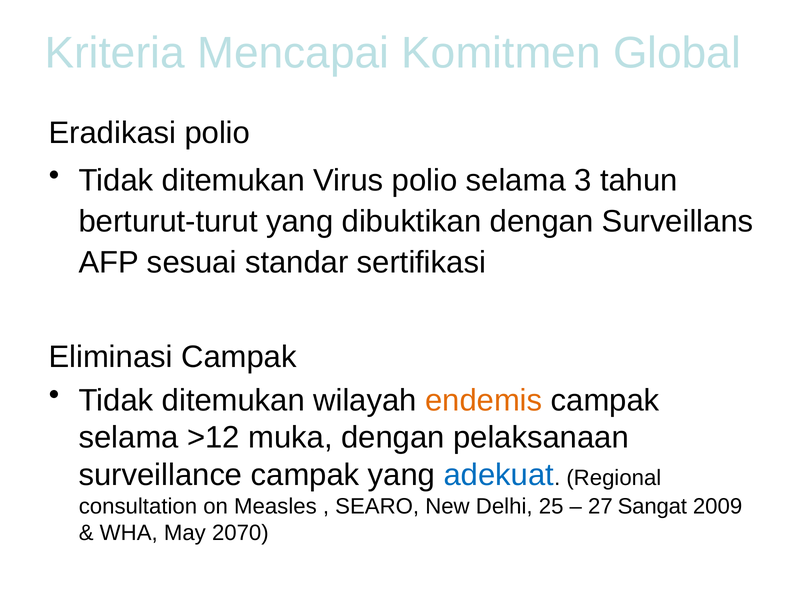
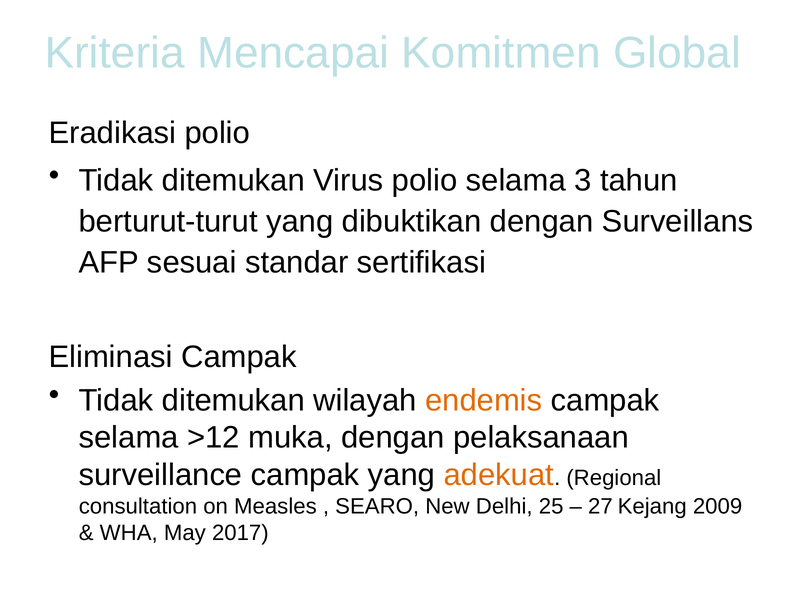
adekuat colour: blue -> orange (499, 474)
Sangat: Sangat -> Kejang (652, 506)
2070: 2070 -> 2017 (240, 532)
